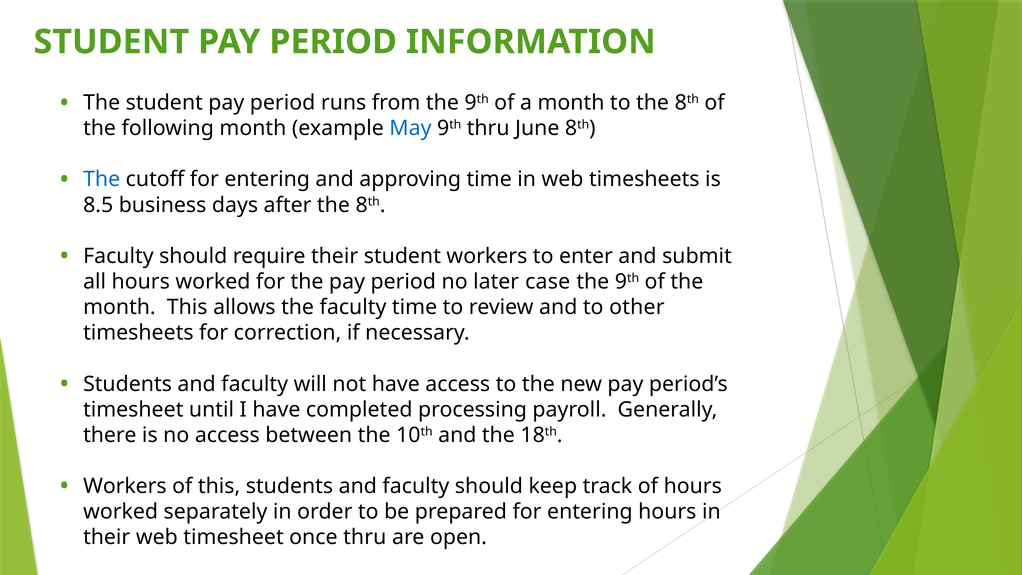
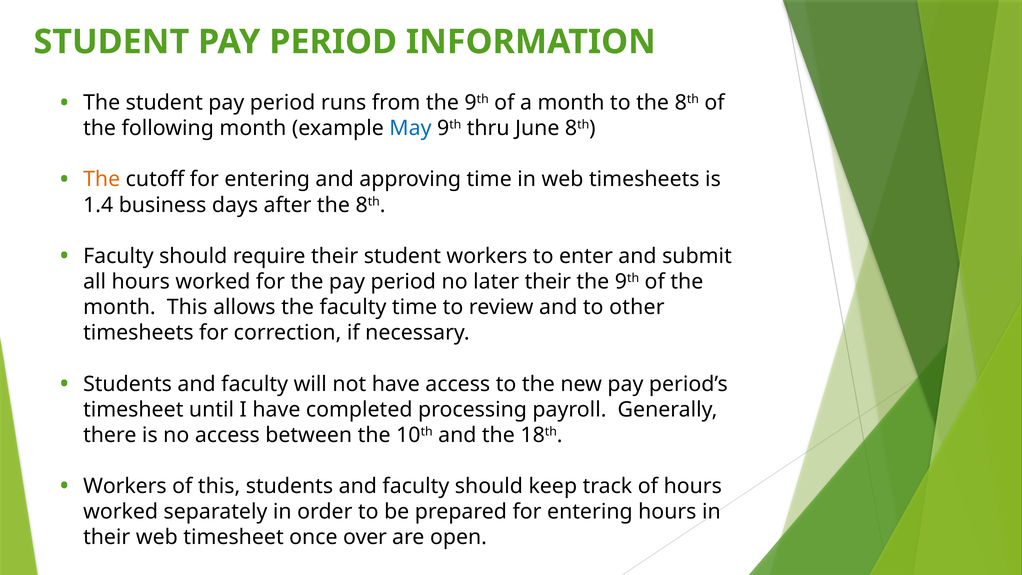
The colour: blue -> orange (102, 179)
8.5: 8.5 -> 1.4 (98, 205)
later case: case -> their (548, 282)
once thru: thru -> over (365, 537)
